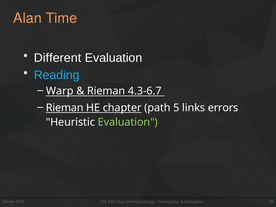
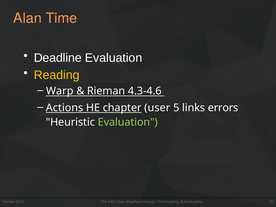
Different: Different -> Deadline (58, 58)
Reading colour: light blue -> yellow (57, 75)
4.3-6.7: 4.3-6.7 -> 4.3-4.6 (145, 91)
Rieman: Rieman -> Actions (65, 108)
chapter path: path -> user (157, 108)
